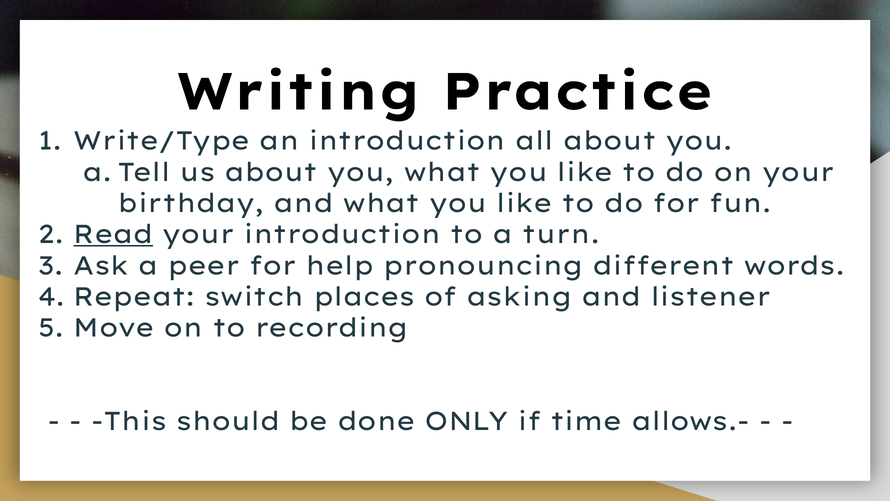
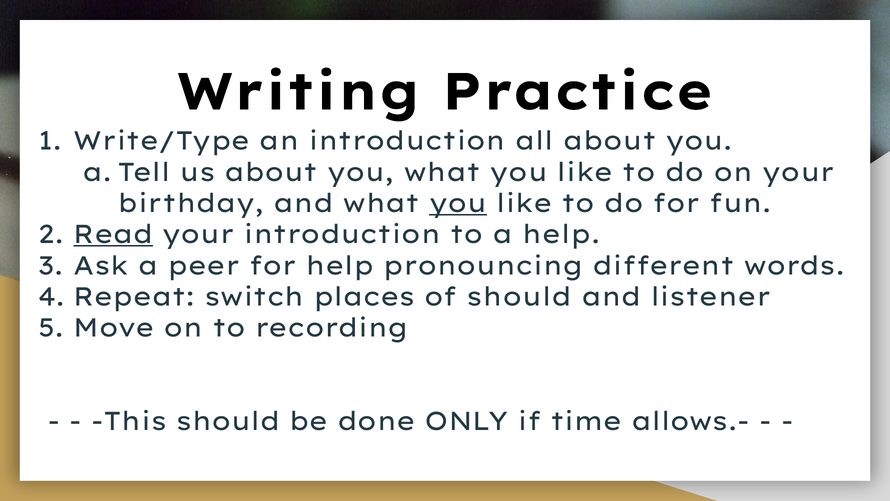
you underline: none -> present (458, 203)
a turn: turn -> help (561, 235)
of asking: asking -> should (519, 297)
